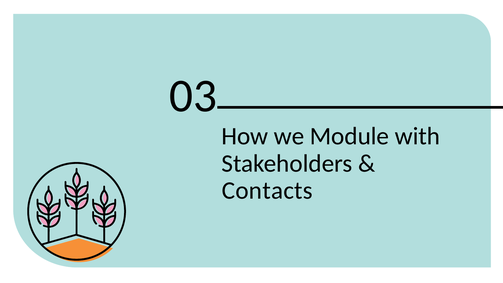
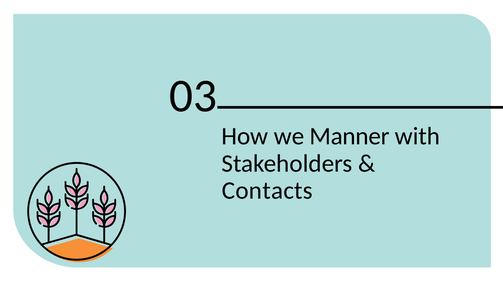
Module: Module -> Manner (350, 136)
